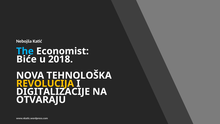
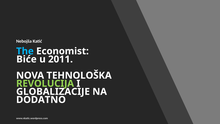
2018: 2018 -> 2011 (61, 59)
REVOLUCIJA colour: yellow -> light green (45, 83)
DIGITALIZACIJE: DIGITALIZACIJE -> GLOBALIZACIJE (53, 91)
OTVARAJU: OTVARAJU -> DODATNO (41, 100)
